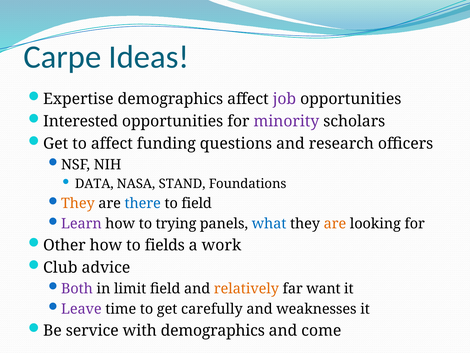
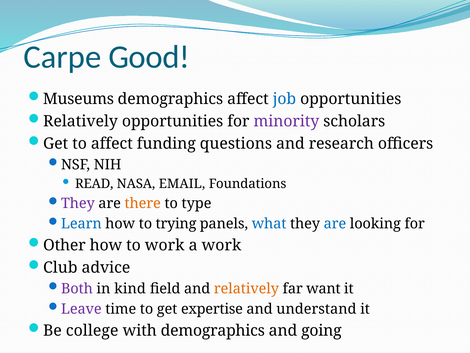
Ideas: Ideas -> Good (149, 57)
Expertise: Expertise -> Museums (78, 99)
job colour: purple -> blue (284, 99)
Interested: Interested -> Relatively (80, 121)
DATA: DATA -> READ (94, 184)
STAND: STAND -> EMAIL (182, 184)
They colour: orange -> purple (78, 203)
there colour: blue -> orange (143, 203)
to field: field -> type (197, 203)
Learn colour: purple -> blue (81, 224)
are colour: orange -> blue (335, 224)
to fields: fields -> work (165, 245)
limit: limit -> kind (130, 288)
carefully: carefully -> expertise (212, 309)
weaknesses: weaknesses -> understand (316, 309)
service: service -> college (92, 330)
come: come -> going (321, 330)
